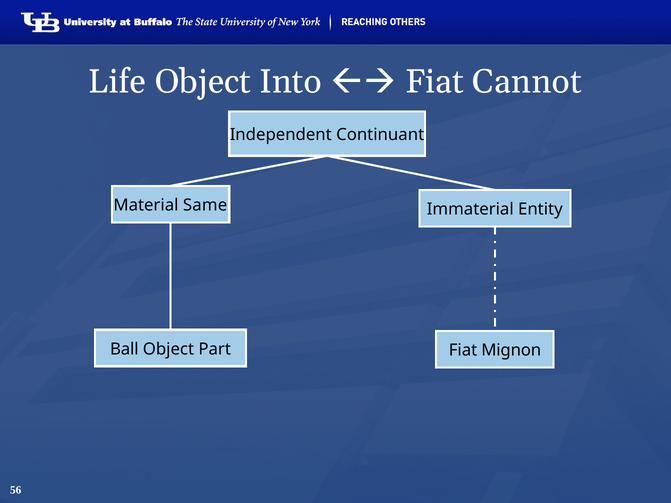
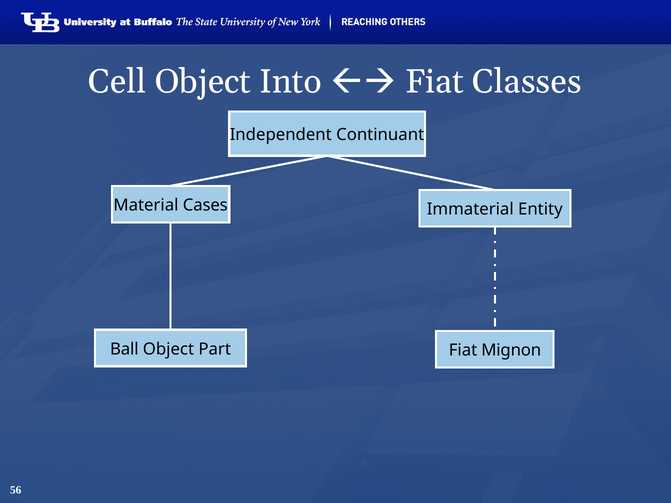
Life: Life -> Cell (117, 82)
Cannot: Cannot -> Classes (527, 82)
Same: Same -> Cases (205, 205)
